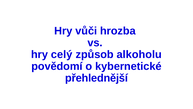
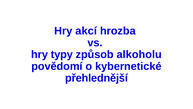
vůči: vůči -> akcí (86, 31)
celý: celý -> typy (62, 54)
